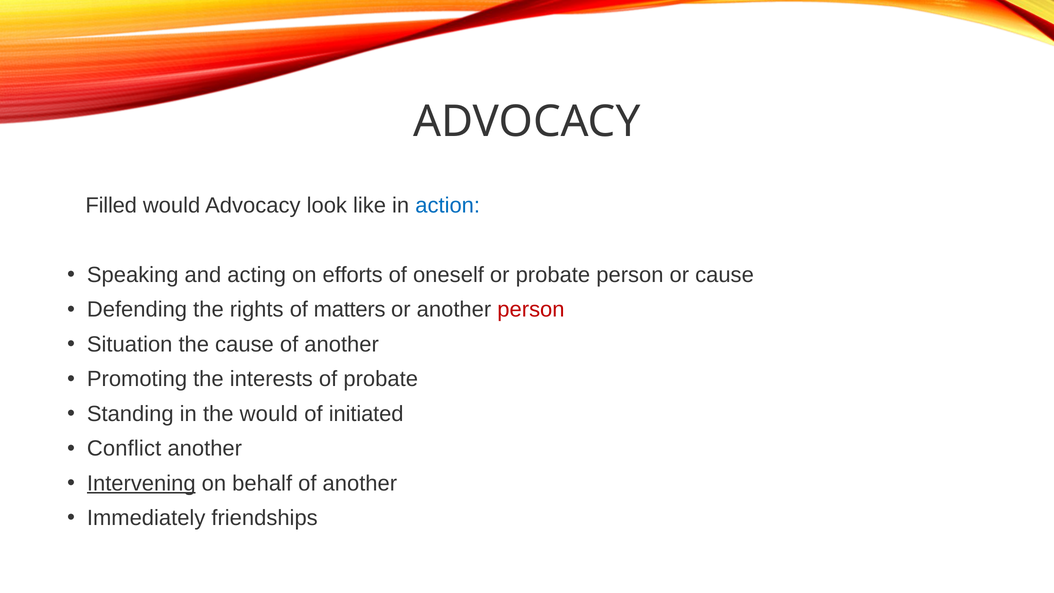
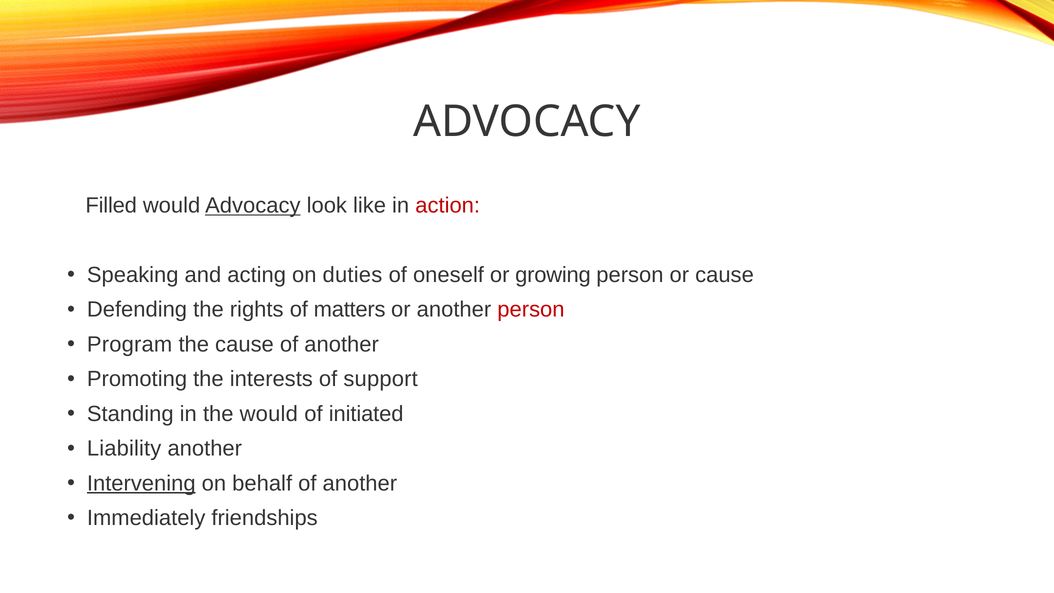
Advocacy underline: none -> present (253, 205)
action colour: blue -> red (448, 205)
efforts: efforts -> duties (352, 275)
or probate: probate -> growing (553, 275)
Situation: Situation -> Program (130, 344)
of probate: probate -> support (381, 379)
Conflict: Conflict -> Liability (124, 449)
